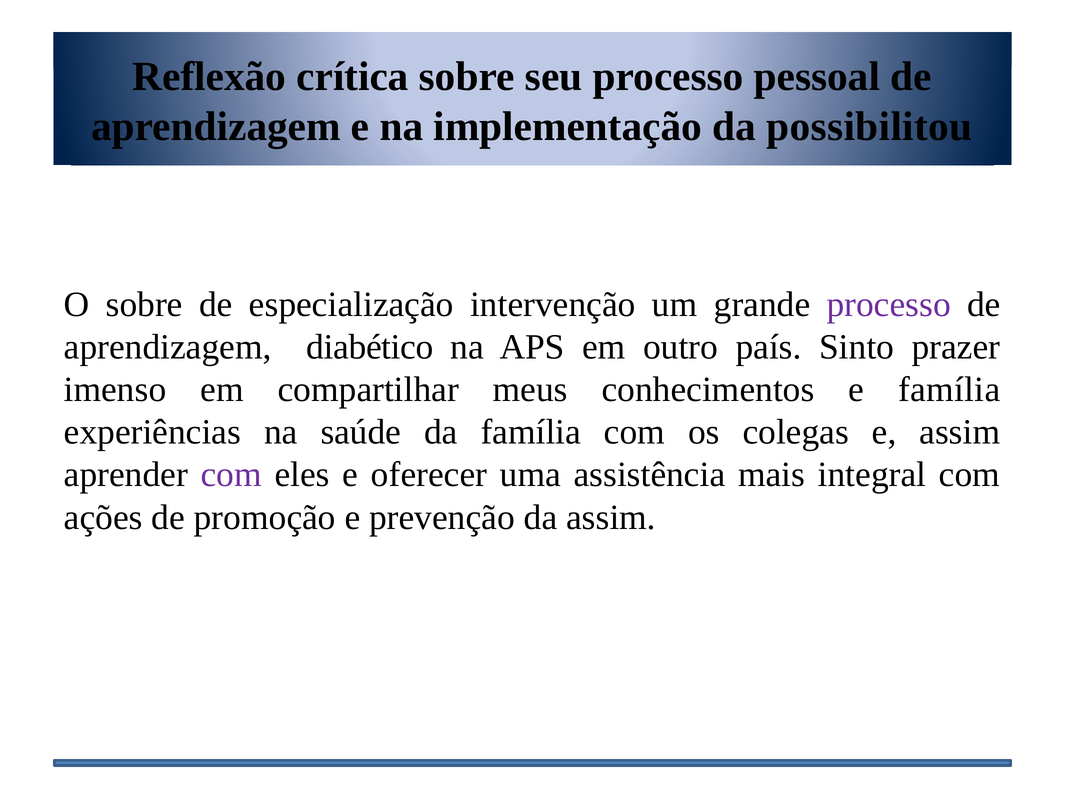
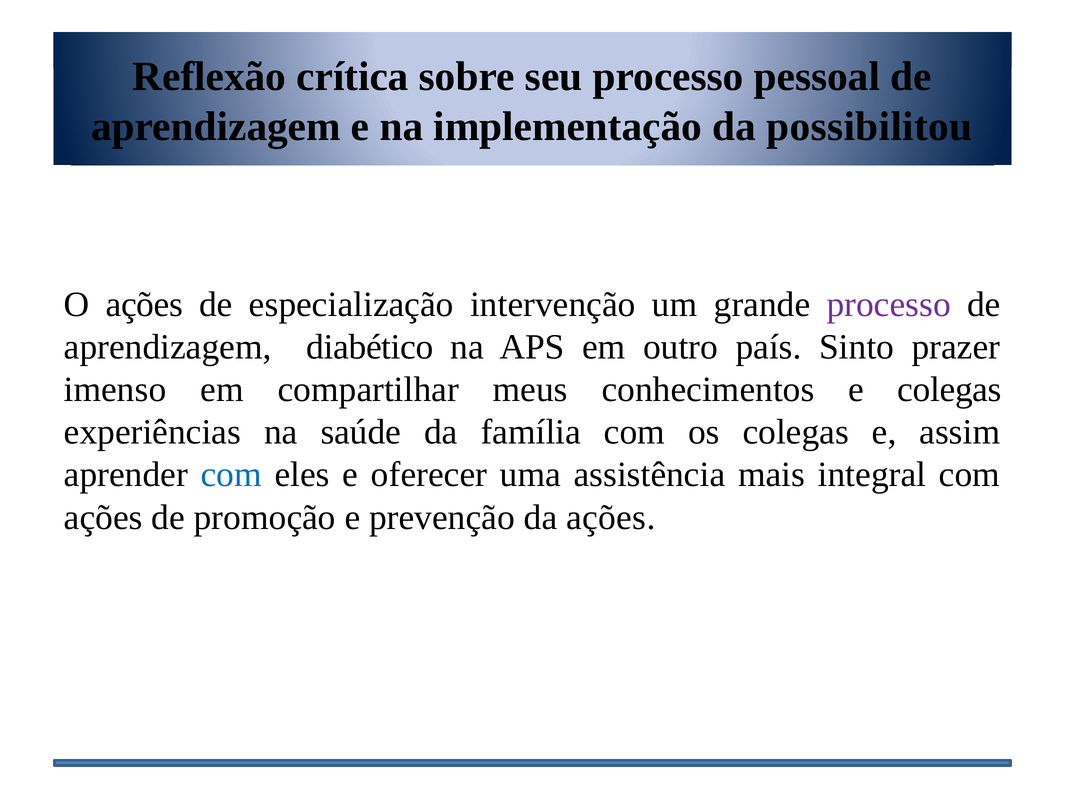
O sobre: sobre -> ações (144, 304)
e família: família -> colegas (950, 389)
com colour: purple -> blue (231, 475)
da assim: assim -> ações (611, 517)
